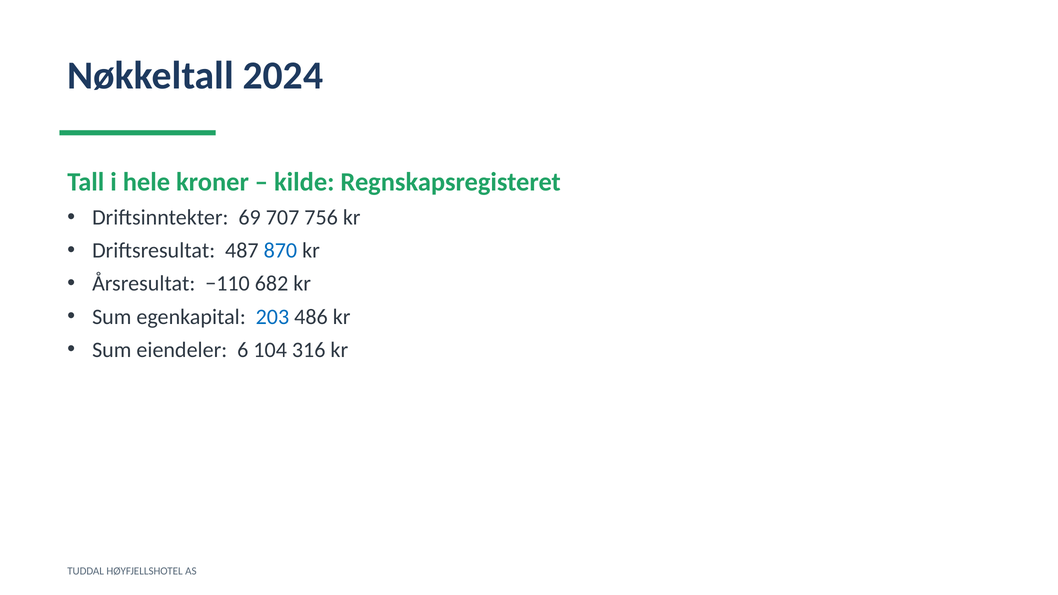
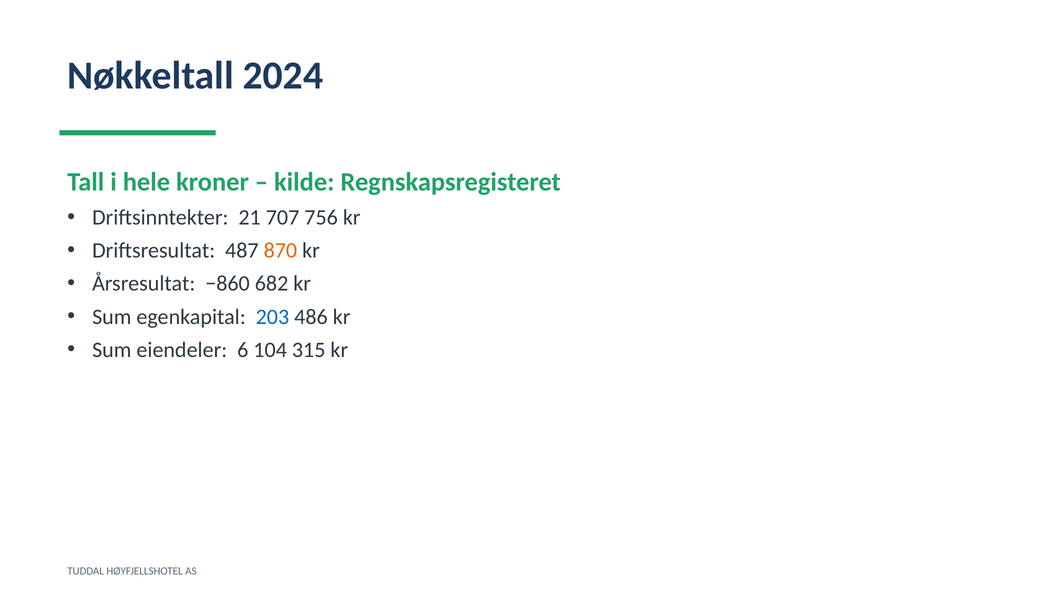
69: 69 -> 21 (250, 218)
870 colour: blue -> orange (280, 251)
−110: −110 -> −860 (228, 284)
316: 316 -> 315 (309, 350)
